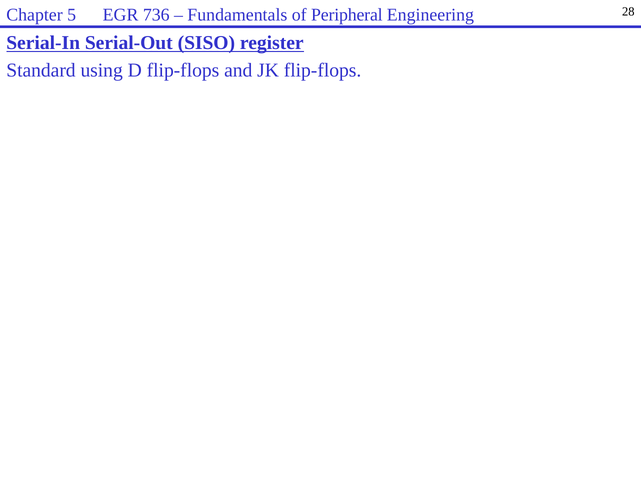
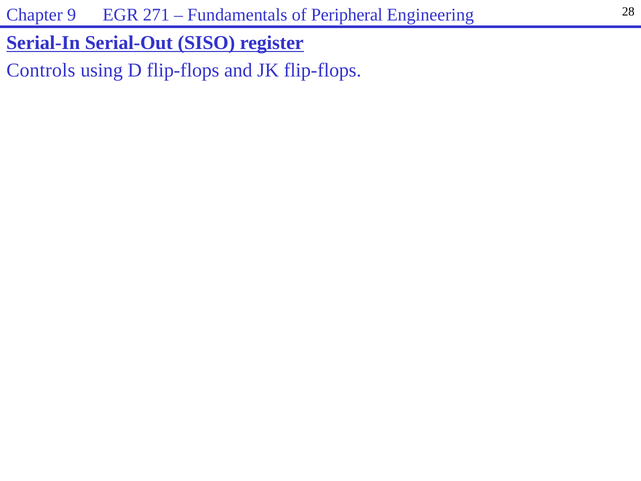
5: 5 -> 9 (72, 15)
736: 736 -> 271 (156, 15)
Standard: Standard -> Controls (41, 70)
